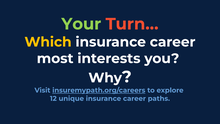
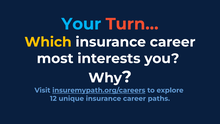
Your colour: light green -> light blue (81, 24)
